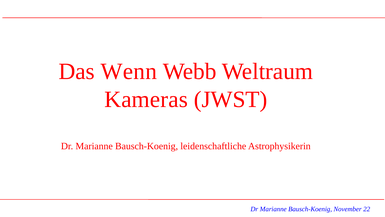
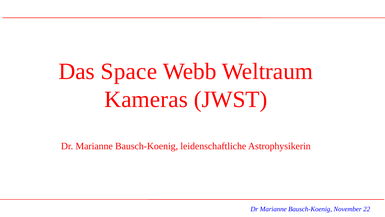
Wenn: Wenn -> Space (129, 71)
